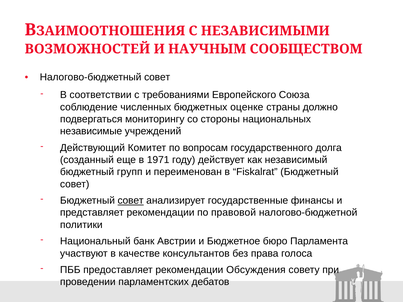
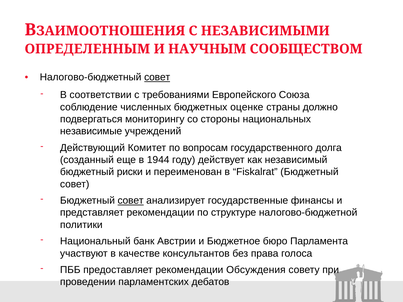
ВОЗМОЖНОСТЕЙ: ВОЗМОЖНОСТЕЙ -> ОПРЕДЕЛЕННЫМ (87, 49)
совет underline: none -> present (157, 77)
1971: 1971 -> 1944 (158, 160)
групп: групп -> риски (130, 172)
правовой: правовой -> структуре (234, 213)
